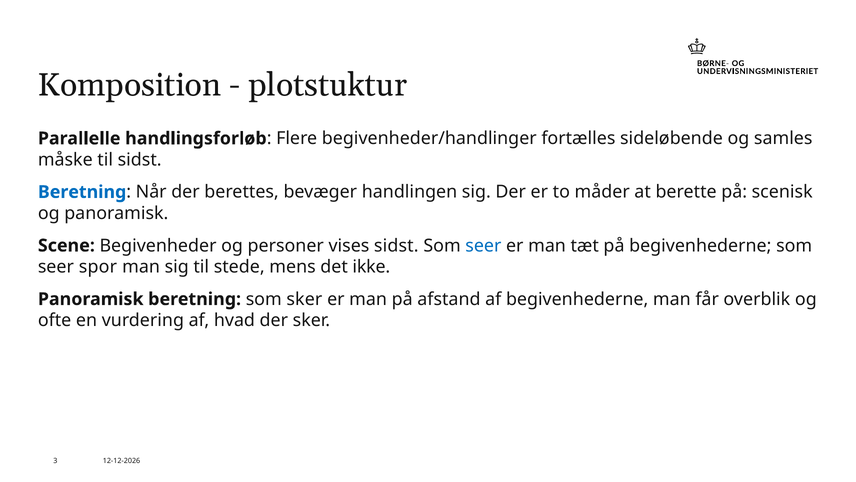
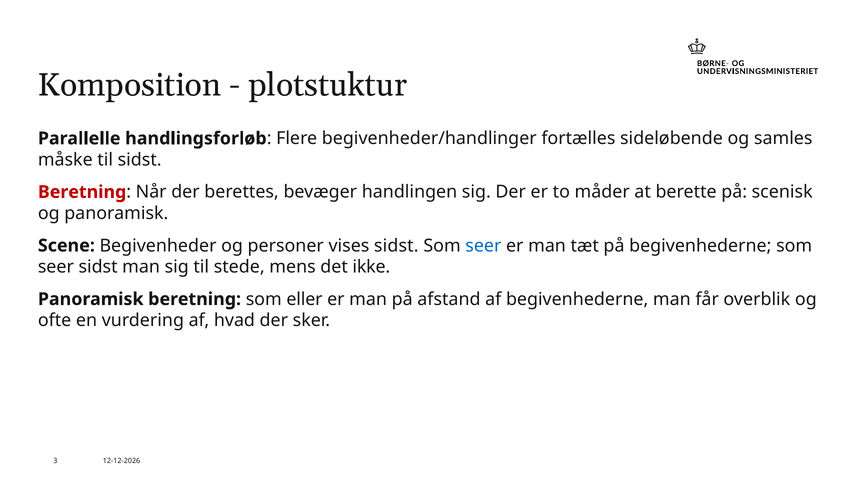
Beretning colour: blue -> red (82, 192)
seer spor: spor -> sidst (98, 267)
som sker: sker -> eller (305, 299)
